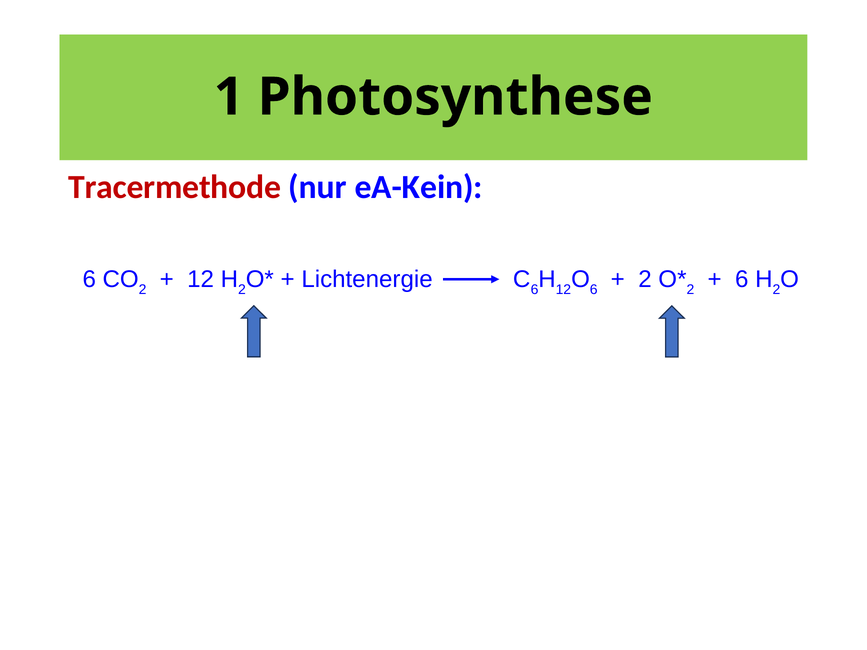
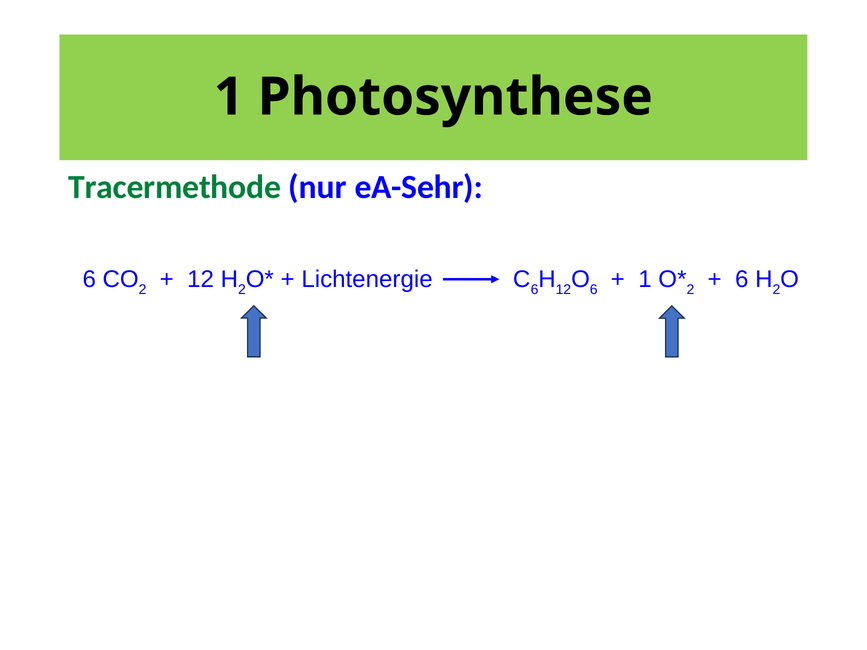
Tracermethode colour: red -> green (175, 187)
eA-Kein: eA-Kein -> eA-Sehr (419, 187)
2: 2 -> 1 (645, 279)
